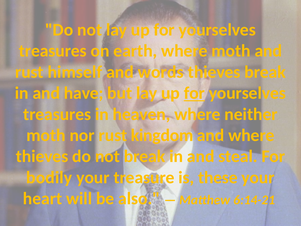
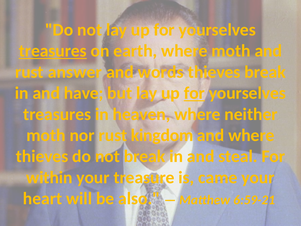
treasures underline: none -> present (53, 51)
himself: himself -> answer (75, 72)
bodily: bodily -> within (49, 177)
these: these -> came (218, 177)
6:14-21: 6:14-21 -> 6:59-21 (254, 200)
